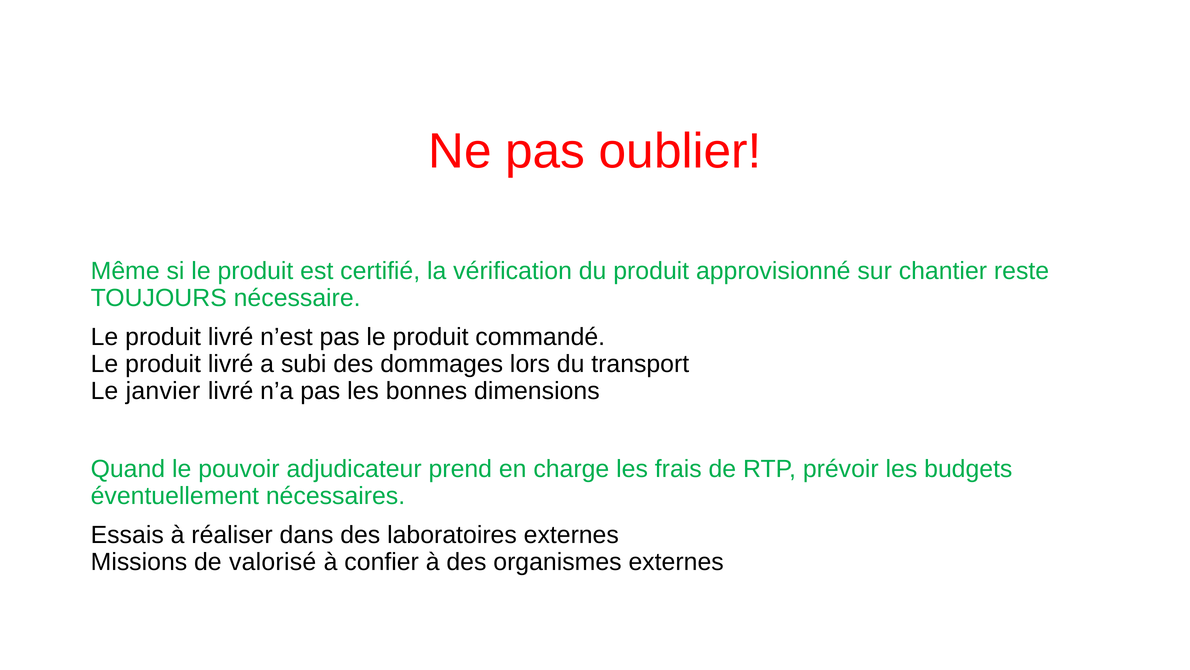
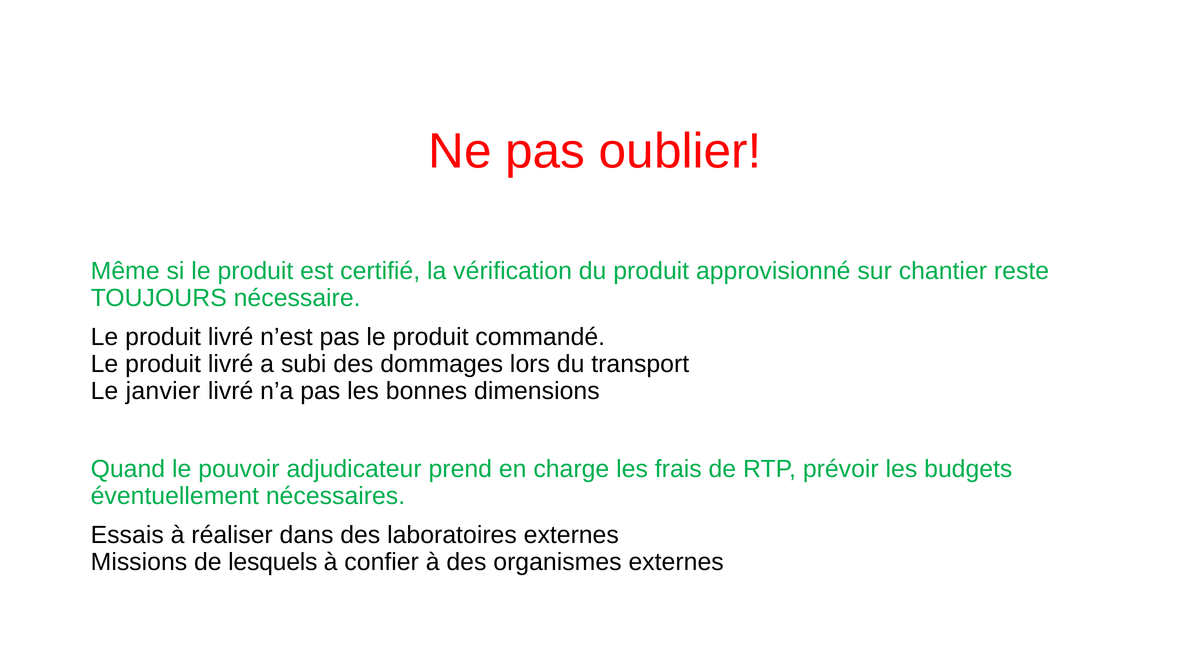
valorisé: valorisé -> lesquels (273, 562)
